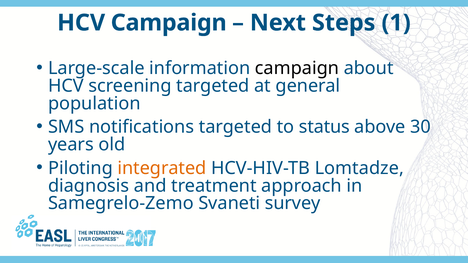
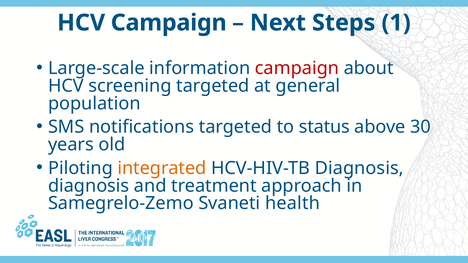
campaign colour: black -> red (297, 68)
HCV-HIV-TB Lomtadze: Lomtadze -> Diagnosis (359, 168)
survey: survey -> health (293, 204)
